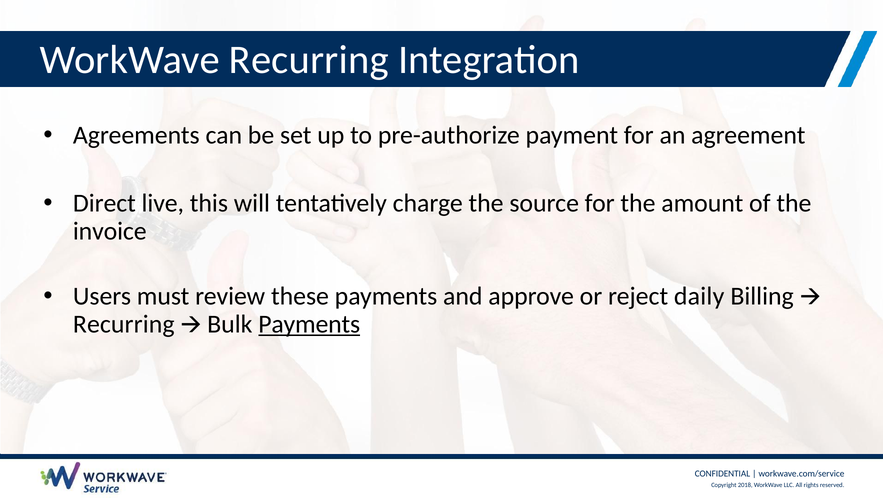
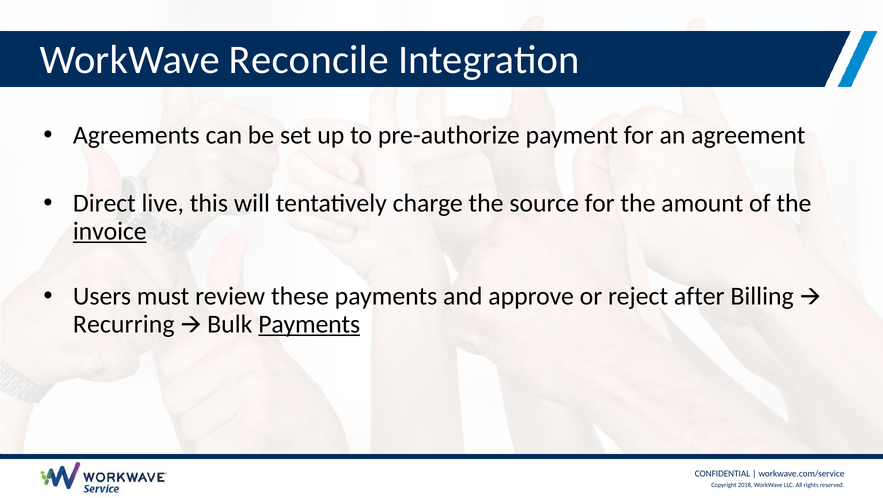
WorkWave Recurring: Recurring -> Reconcile (309, 60)
invoice underline: none -> present (110, 231)
daily: daily -> after (699, 296)
